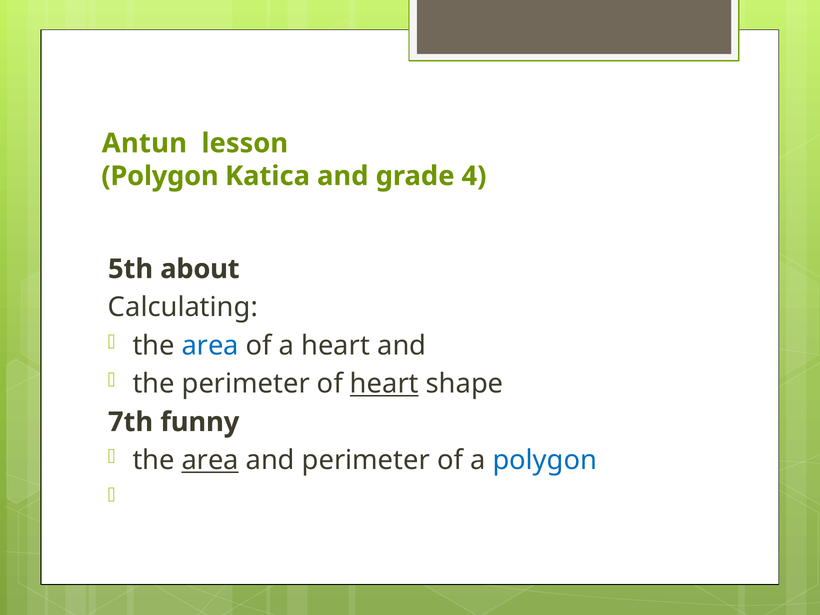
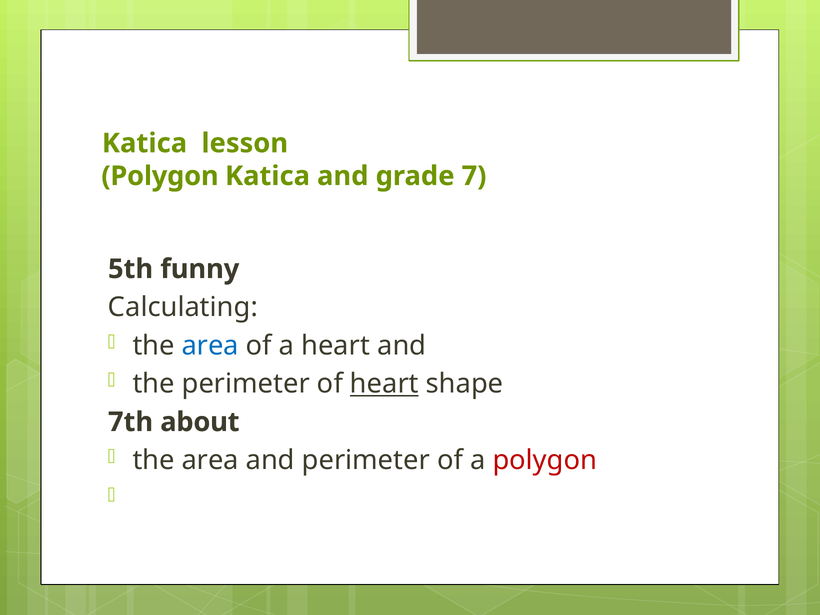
Antun: Antun -> Katica (144, 143)
4: 4 -> 7 (474, 176)
about: about -> funny (200, 269)
funny: funny -> about (200, 422)
area underline: present -> none (210, 460)
polygon colour: blue -> red (545, 460)
